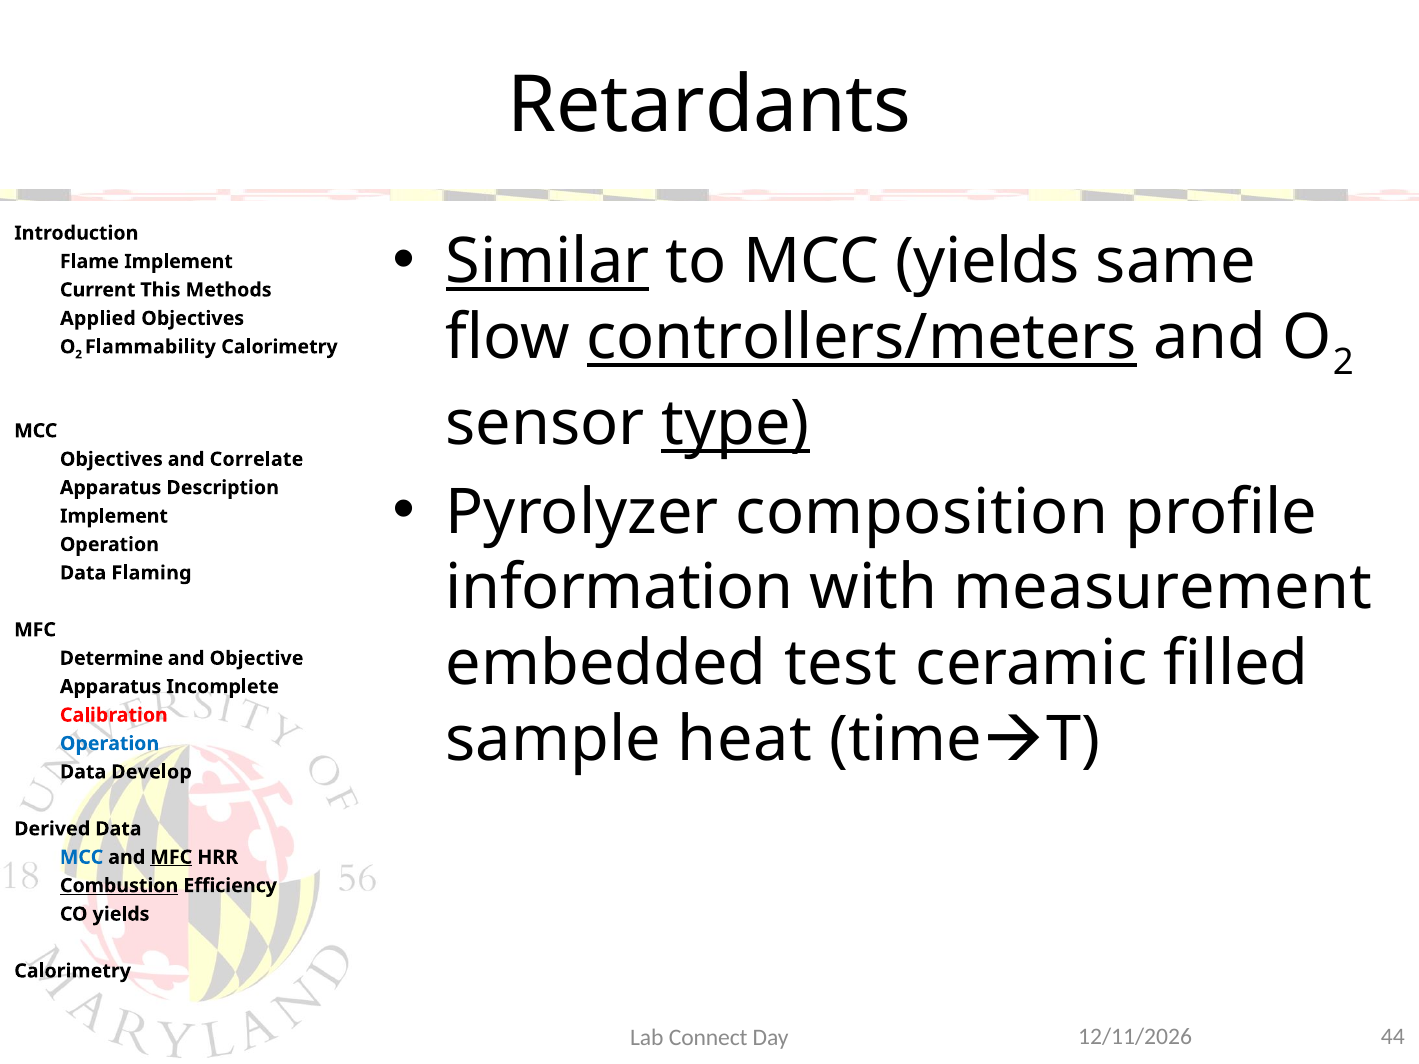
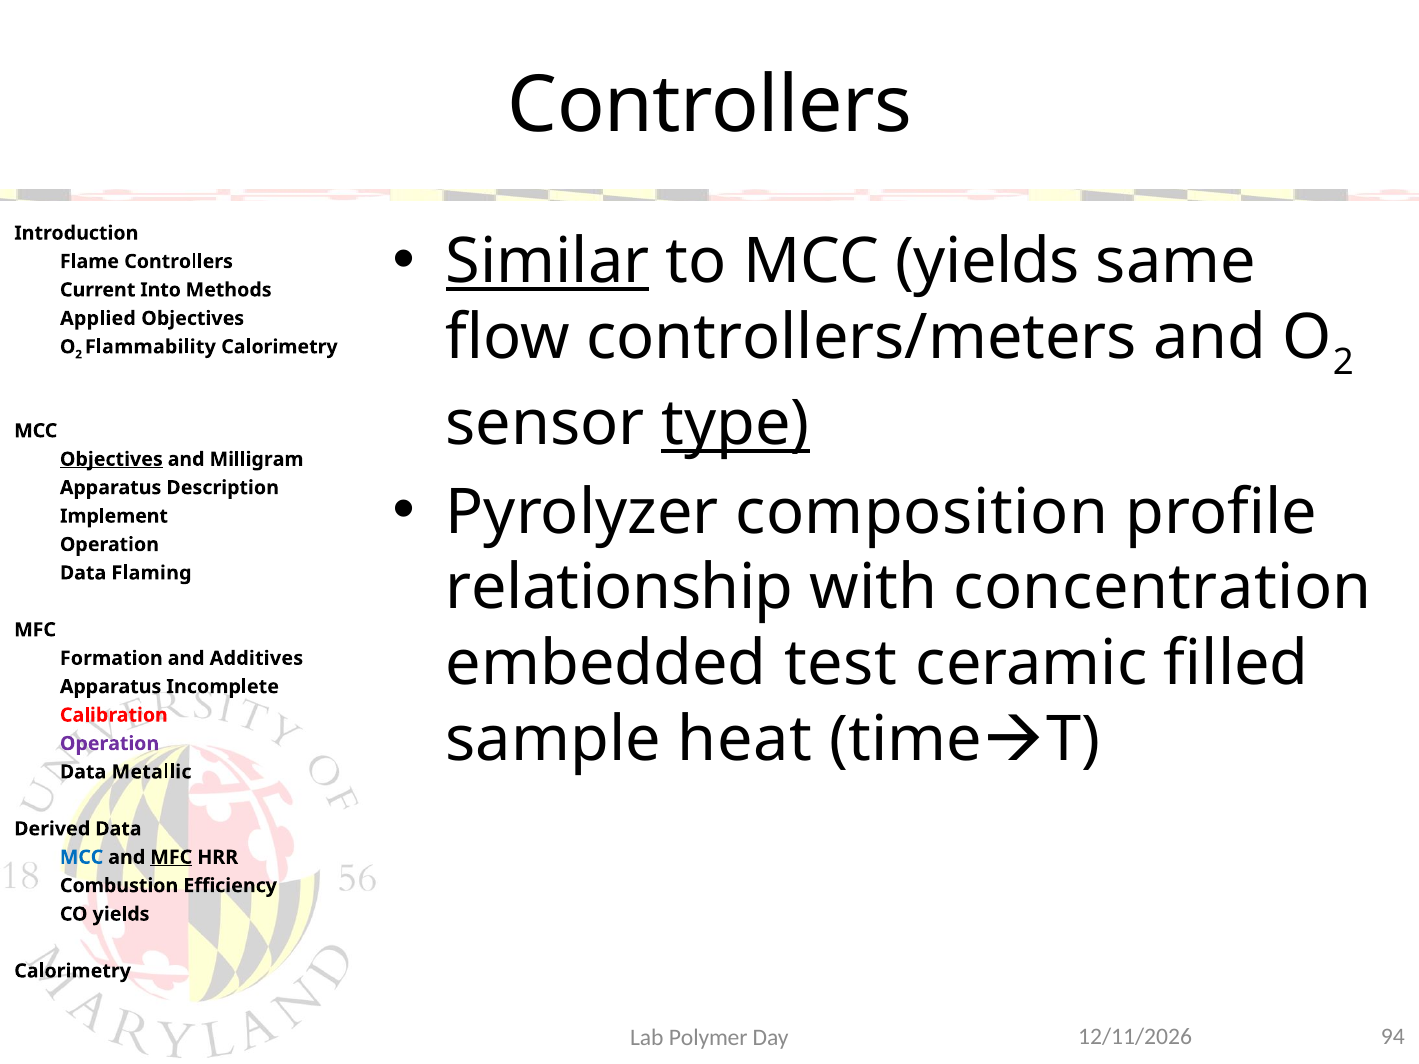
Retardants: Retardants -> Controllers (710, 106)
Flame Implement: Implement -> Controllers (179, 262)
This: This -> Into (161, 290)
controllers/meters underline: present -> none (862, 338)
Objectives underline: none -> present (111, 459)
Correlate: Correlate -> Milligram (257, 459)
information: information -> relationship (620, 588)
measurement: measurement -> concentration (1163, 588)
Determine: Determine -> Formation (111, 658)
Objective: Objective -> Additives (256, 658)
Operation colour: blue -> purple (110, 744)
Develop: Develop -> Metallic (152, 772)
Combustion underline: present -> none (119, 886)
Connect: Connect -> Polymer (708, 1038)
44: 44 -> 94 (1393, 1037)
